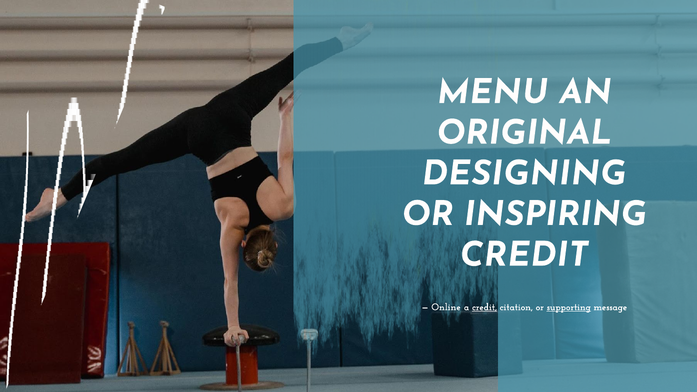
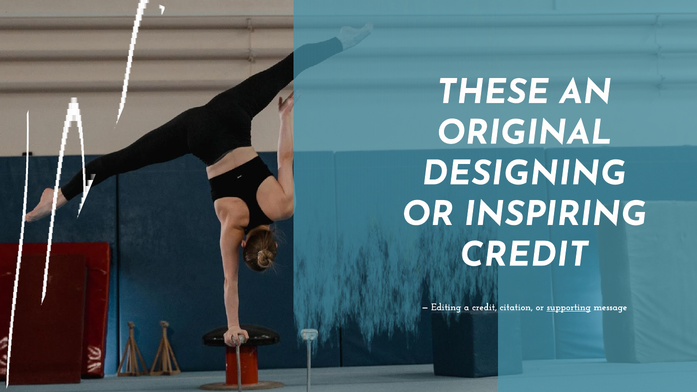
MENU: MENU -> THESE (493, 92)
Online: Online -> Editing (446, 307)
credit underline: present -> none (484, 307)
